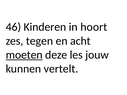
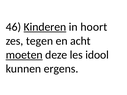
Kinderen underline: none -> present (45, 27)
jouw: jouw -> idool (97, 55)
vertelt: vertelt -> ergens (61, 69)
